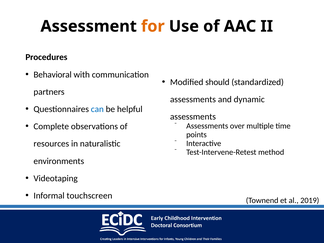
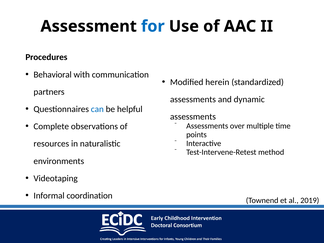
for colour: orange -> blue (153, 26)
should: should -> herein (217, 82)
touchscreen: touchscreen -> coordination (90, 196)
